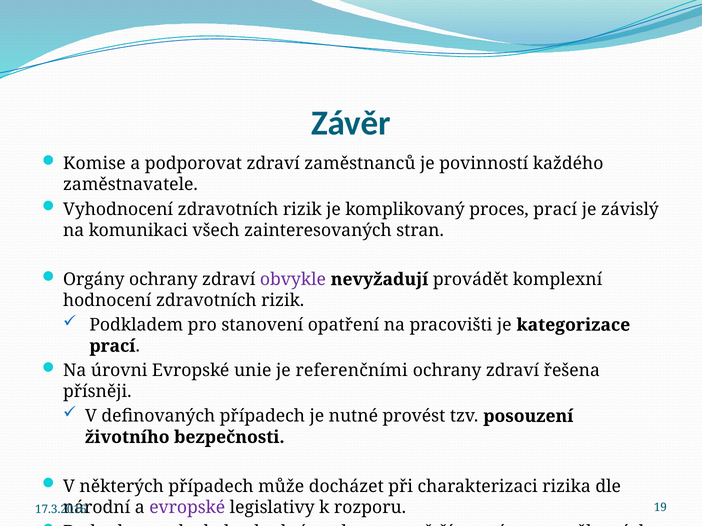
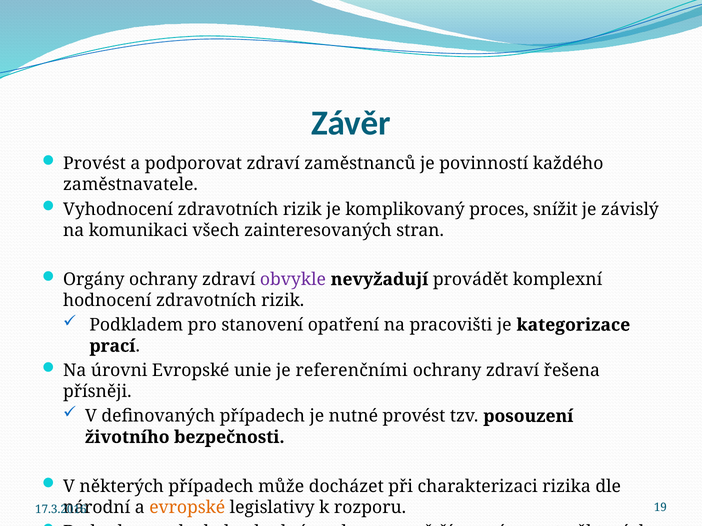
Komise: Komise -> Provést (94, 164)
proces prací: prací -> snížit (555, 209)
evropské colour: purple -> orange (187, 508)
